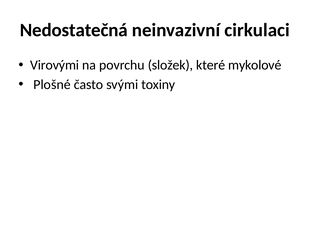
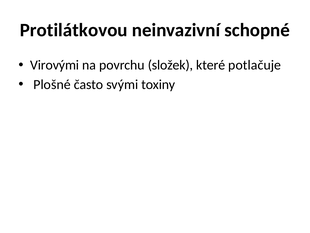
Nedostatečná: Nedostatečná -> Protilátkovou (74, 30)
cirkulaci: cirkulaci -> schopné (257, 30)
mykolové: mykolové -> potlačuje (255, 65)
